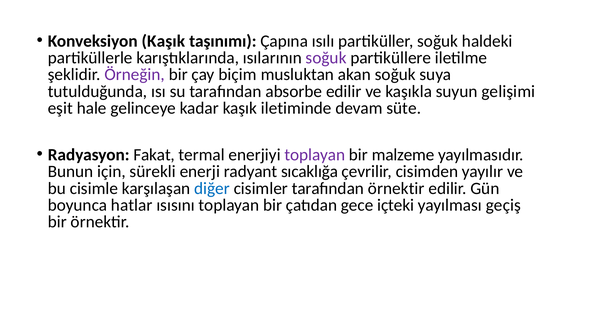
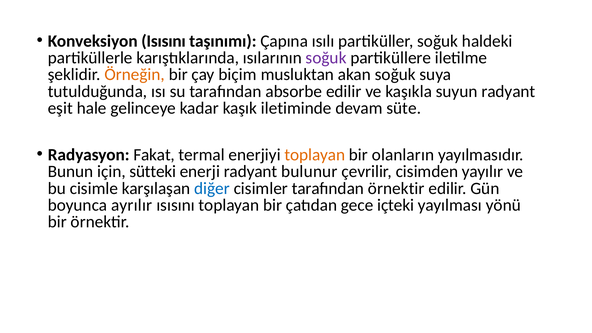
Konveksiyon Kaşık: Kaşık -> Isısını (163, 41)
Örneğin colour: purple -> orange (135, 75)
suyun gelişimi: gelişimi -> radyant (508, 91)
toplayan colour: purple -> orange (315, 155)
malzeme: malzeme -> olanların (403, 155)
sürekli: sürekli -> sütteki (153, 172)
sıcaklığa: sıcaklığa -> bulunur (309, 172)
hatlar: hatlar -> ayrılır (132, 205)
geçiş: geçiş -> yönü (503, 205)
